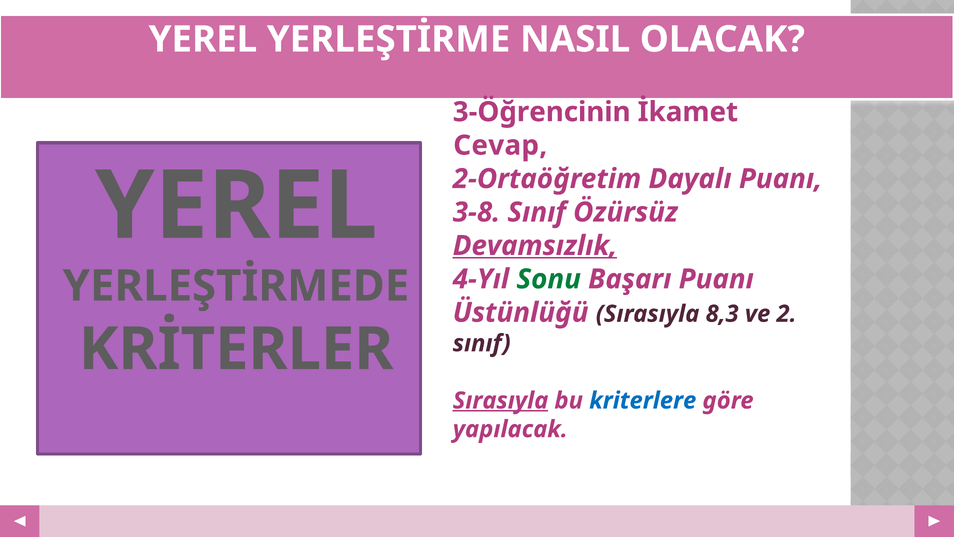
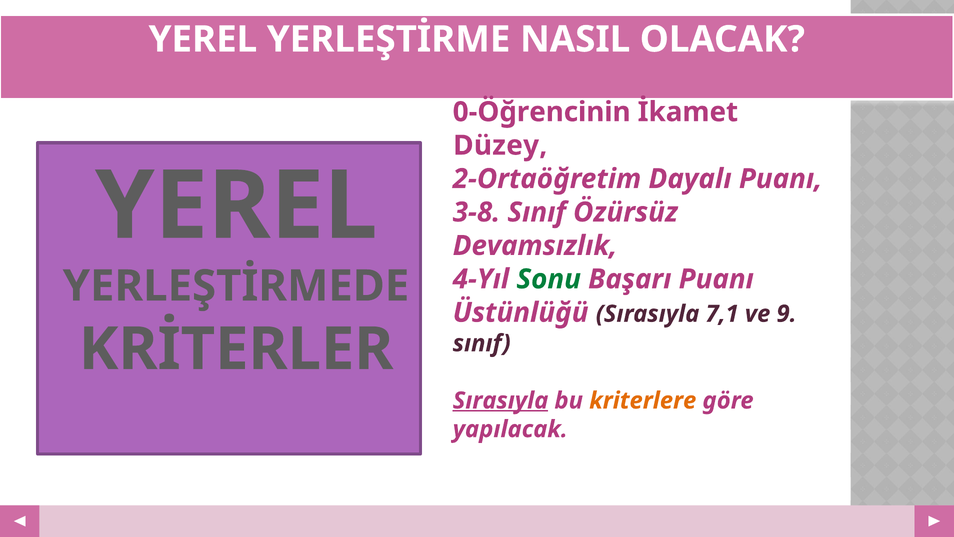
3-Öğrencinin: 3-Öğrencinin -> 0-Öğrencinin (542, 112)
Cevap: Cevap -> Düzey (500, 145)
Devamsızlık underline: present -> none (535, 246)
8,3: 8,3 -> 7,1 (722, 314)
2: 2 -> 9 (787, 314)
kriterlere colour: blue -> orange (643, 400)
